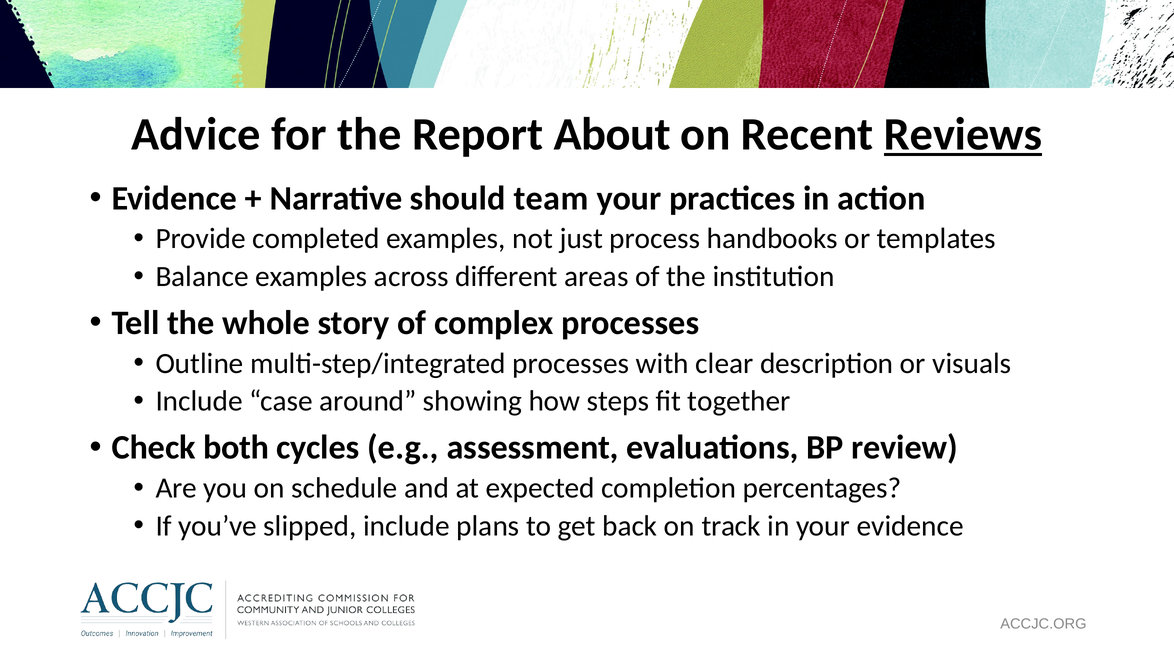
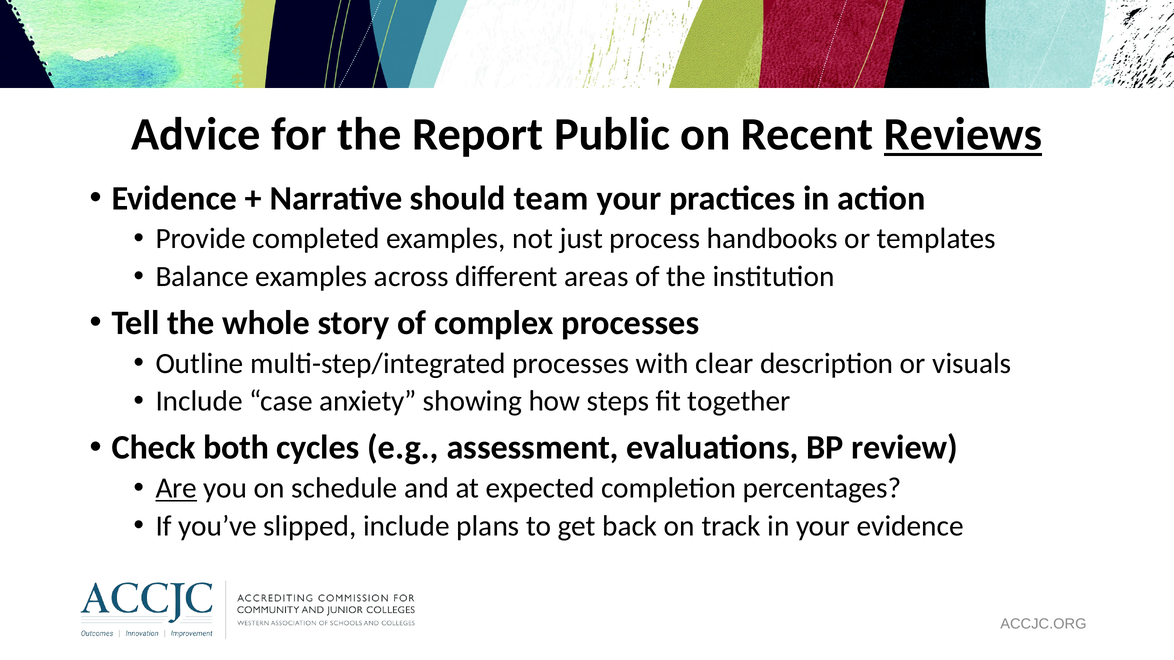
About: About -> Public (612, 134)
around: around -> anxiety (368, 401)
Are underline: none -> present (176, 488)
